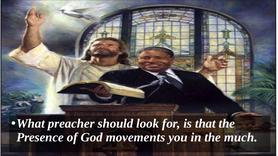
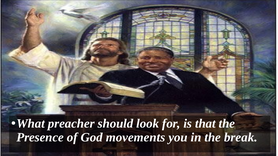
much: much -> break (241, 138)
